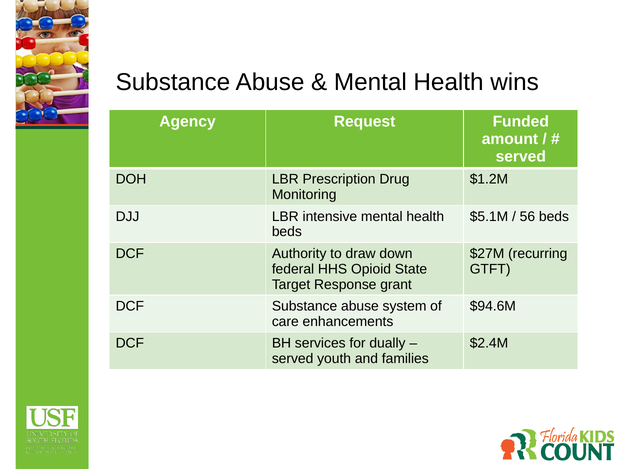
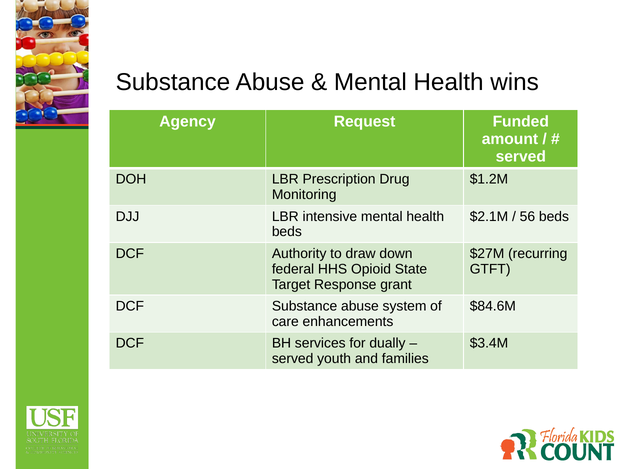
$5.1M: $5.1M -> $2.1M (489, 216)
$94.6M: $94.6M -> $84.6M (493, 306)
$2.4M: $2.4M -> $3.4M (489, 343)
